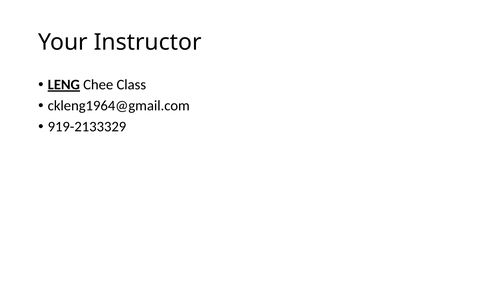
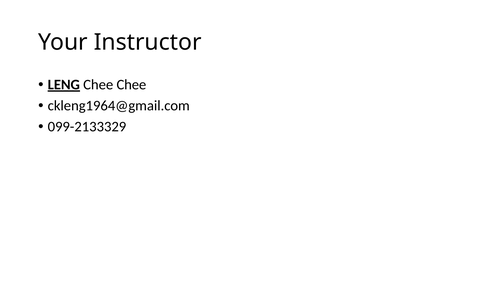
Chee Class: Class -> Chee (131, 85)
919-2133329: 919-2133329 -> 099-2133329 (87, 127)
